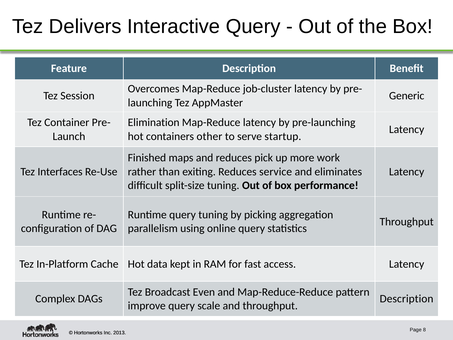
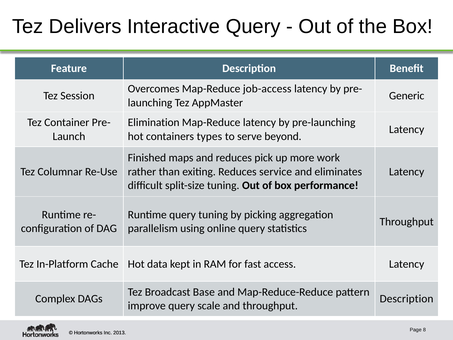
job-cluster: job-cluster -> job-access (267, 89)
other: other -> types (209, 136)
startup: startup -> beyond (283, 136)
Interfaces: Interfaces -> Columnar (60, 172)
Even: Even -> Base (204, 292)
